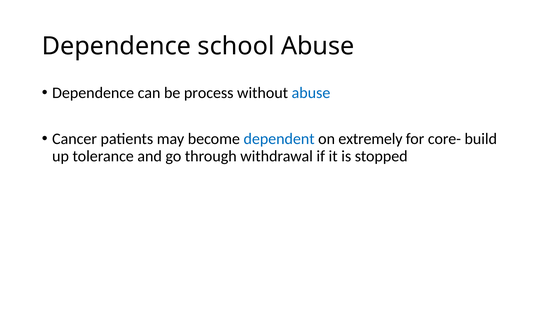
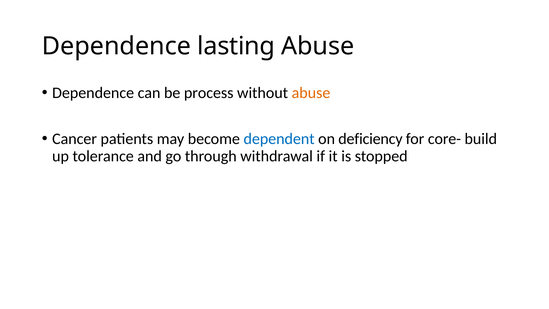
school: school -> lasting (236, 46)
abuse colour: blue -> orange (311, 93)
extremely: extremely -> deficiency (370, 139)
